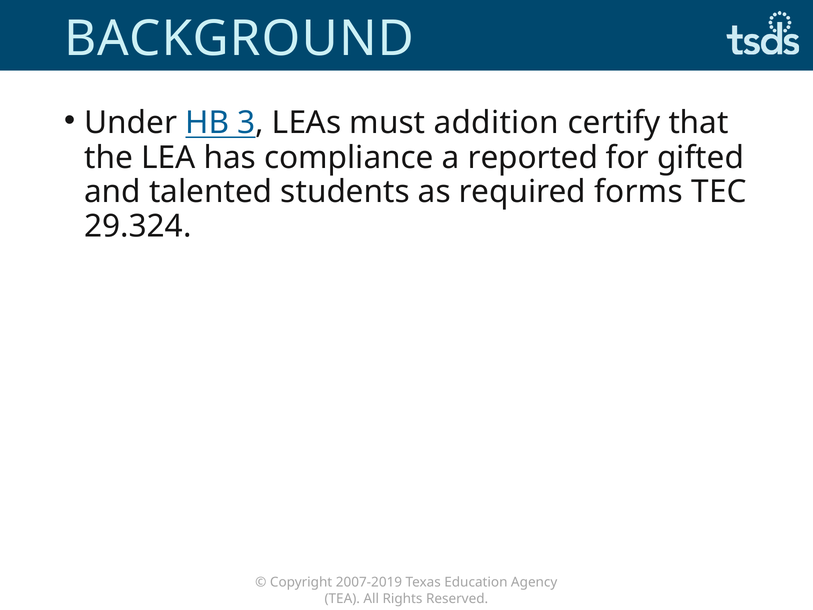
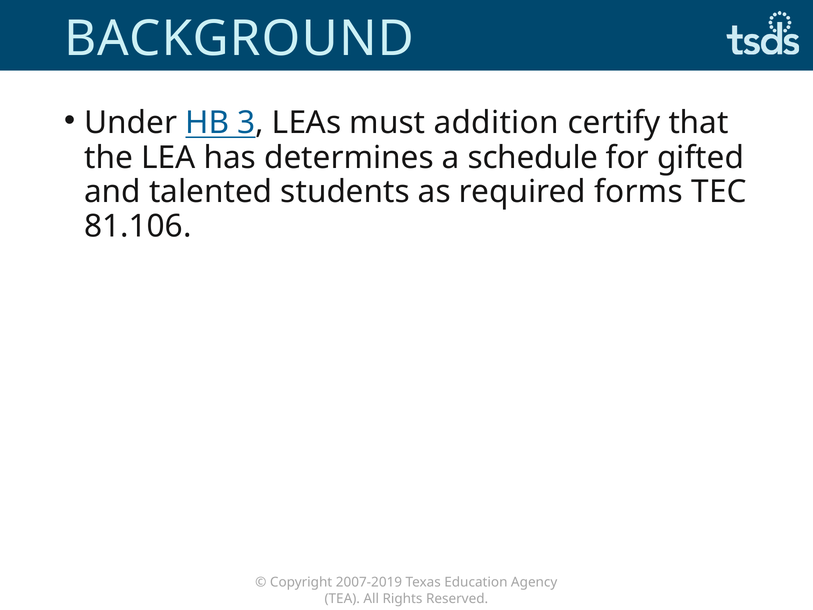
compliance: compliance -> determines (349, 158)
reported: reported -> schedule (533, 158)
29.324: 29.324 -> 81.106 (138, 226)
